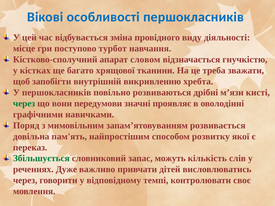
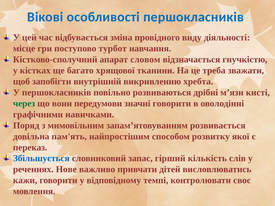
значні проявляє: проявляє -> говорити (172, 104)
Збільшується colour: green -> blue (41, 159)
можуть: можуть -> гірший (170, 159)
Дуже: Дуже -> Нове (66, 170)
через: через -> кажи (25, 181)
